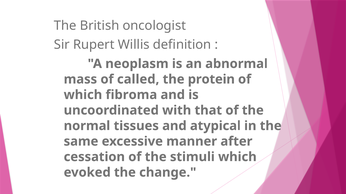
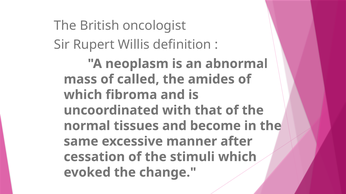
protein: protein -> amides (211, 80)
atypical: atypical -> become (215, 126)
